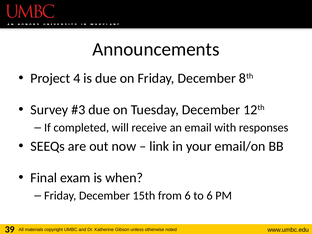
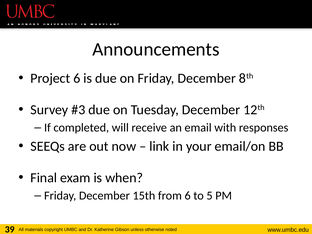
Project 4: 4 -> 6 (77, 78)
to 6: 6 -> 5 (210, 196)
